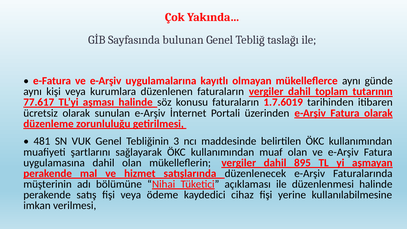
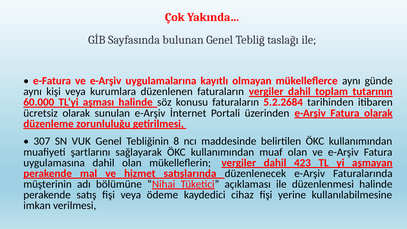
77.617: 77.617 -> 60.000 (39, 102)
1.7.6019: 1.7.6019 -> 5.2.2684 (283, 102)
481: 481 -> 307 (42, 141)
3: 3 -> 8 (176, 141)
895: 895 -> 423 (303, 163)
